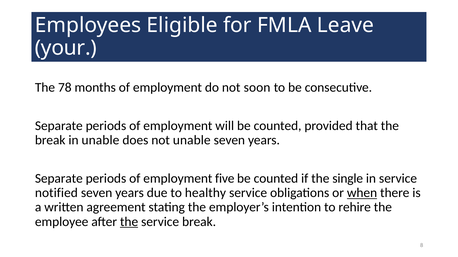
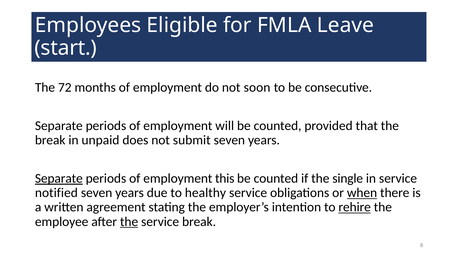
your: your -> start (66, 48)
78: 78 -> 72 (65, 88)
in unable: unable -> unpaid (100, 140)
not unable: unable -> submit (192, 140)
Separate underline: none -> present (59, 179)
five: five -> this (225, 179)
rehire underline: none -> present (355, 208)
